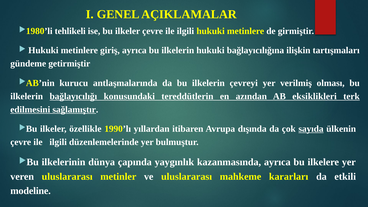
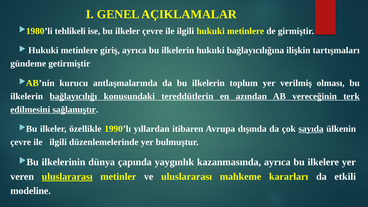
çevreyi: çevreyi -> toplum (244, 83)
eksiklikleri: eksiklikleri -> vereceğinin (315, 96)
uluslararası underline: none -> present (67, 177)
